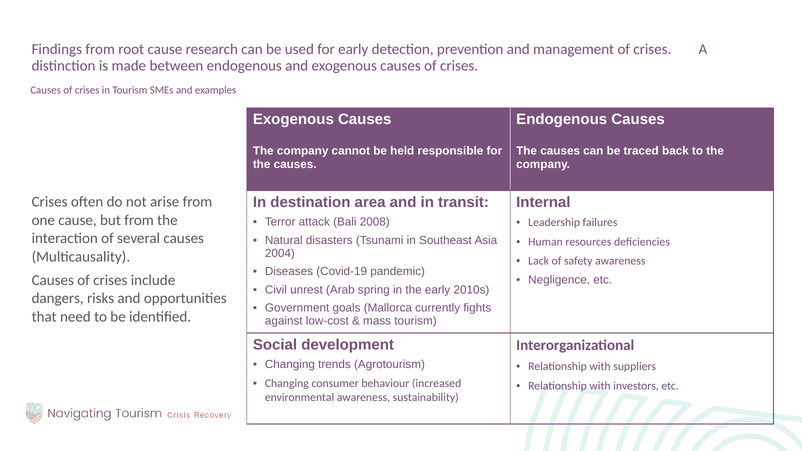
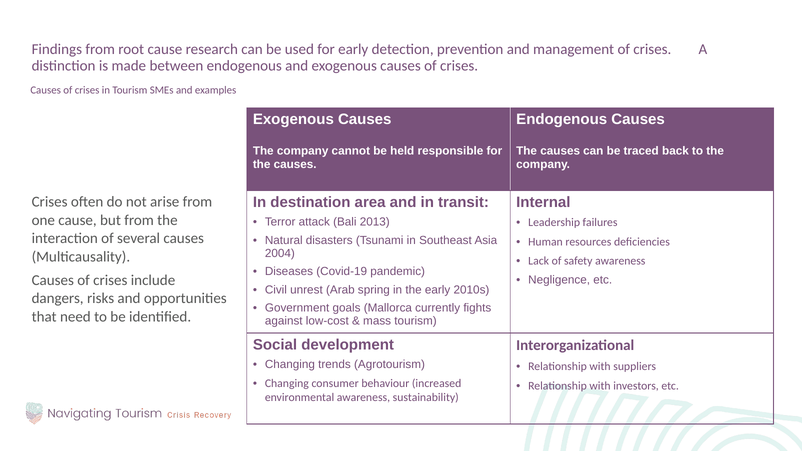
2008: 2008 -> 2013 (375, 222)
